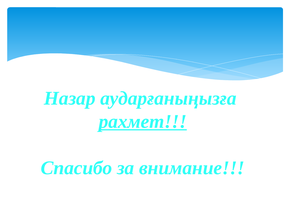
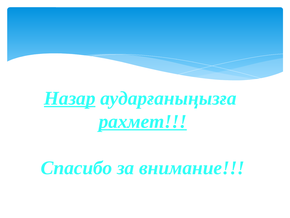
Назар underline: none -> present (70, 98)
